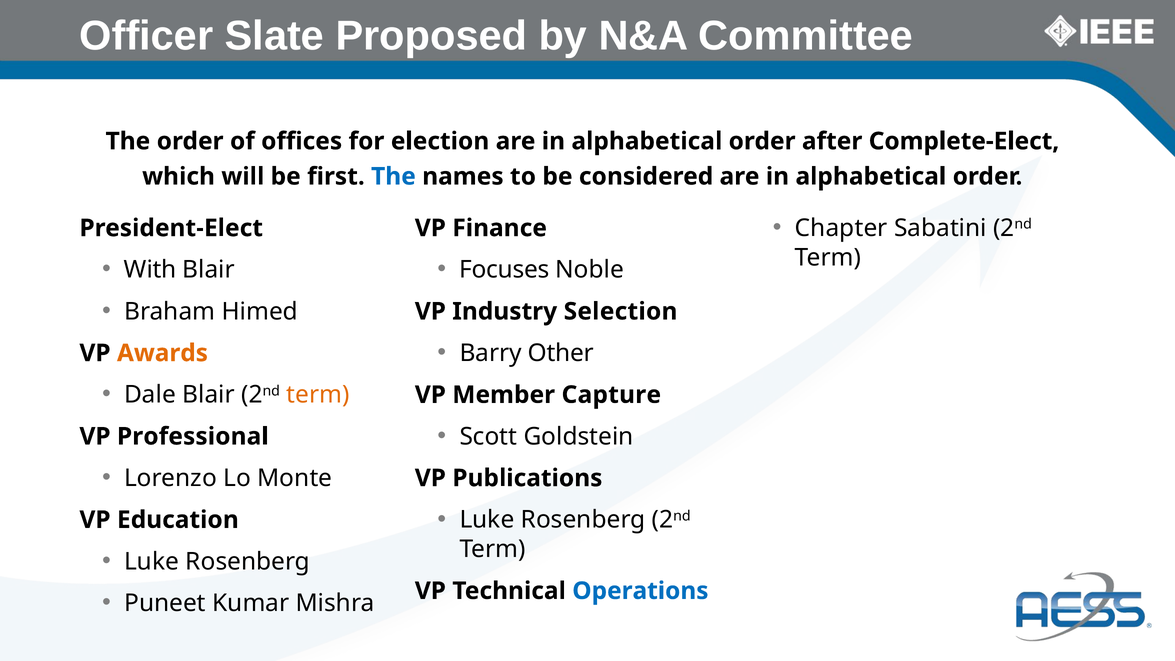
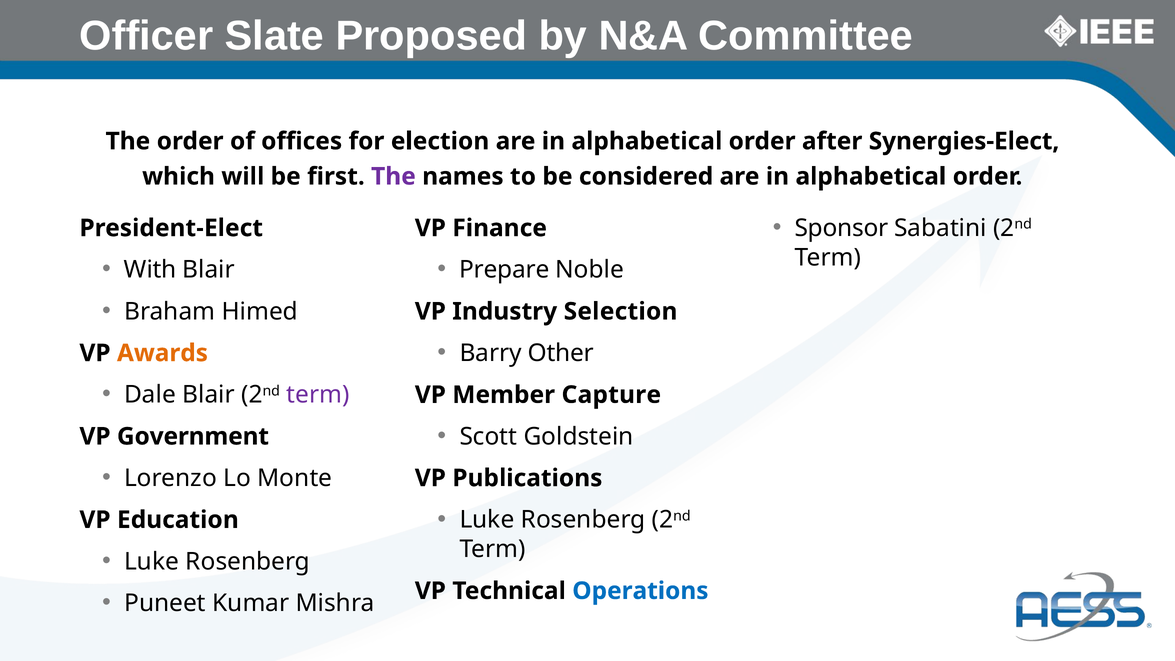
Complete-Elect: Complete-Elect -> Synergies-Elect (964, 141)
The colour: blue -> purple (393, 176)
Chapter: Chapter -> Sponsor (841, 228)
Focuses: Focuses -> Prepare (504, 270)
term colour: orange -> purple (318, 395)
Professional: Professional -> Government (193, 436)
